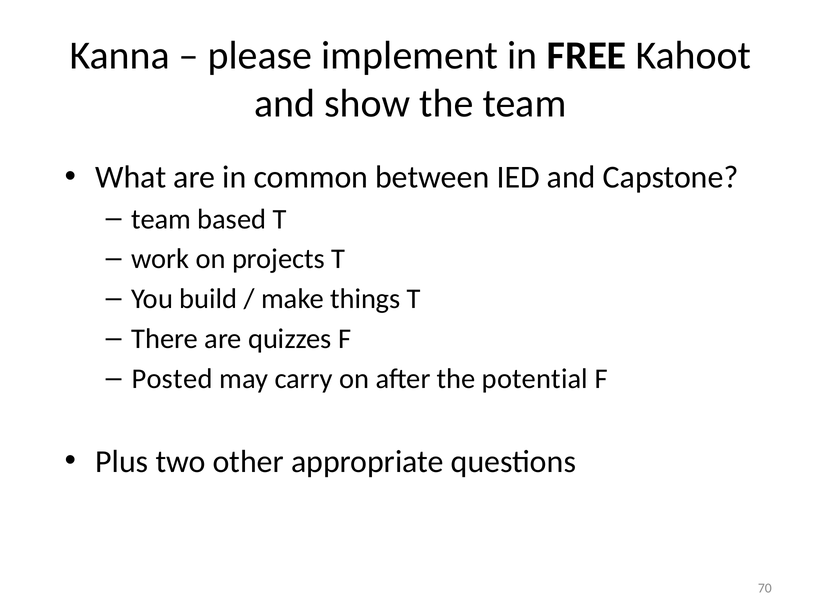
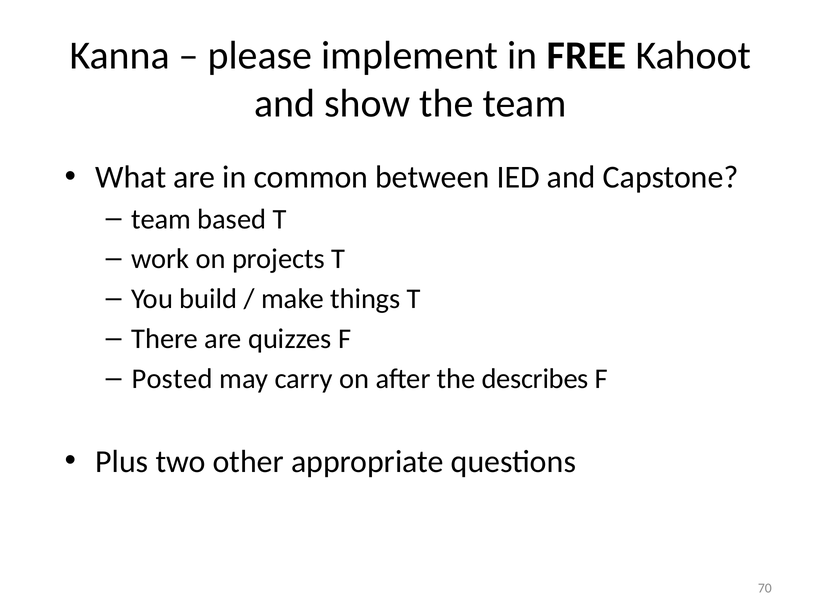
potential: potential -> describes (535, 379)
